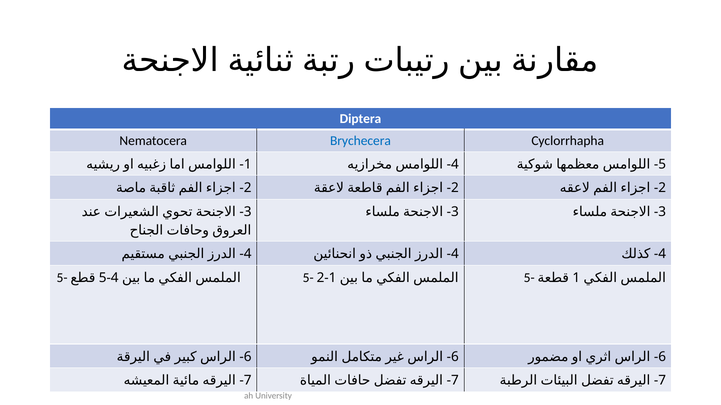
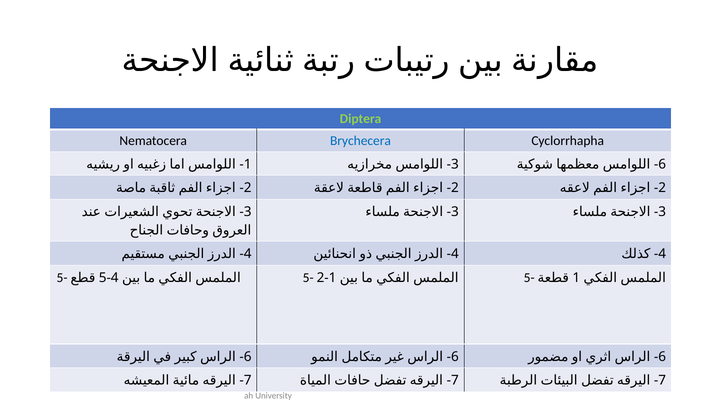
Diptera colour: white -> light green (360, 119)
4: 4 -> 3 (455, 164)
5: 5 -> 6 (662, 164)
